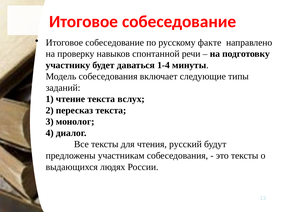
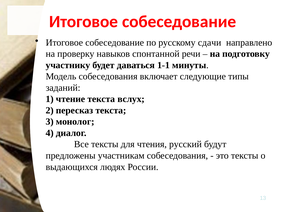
факте: факте -> сдачи (210, 43)
1-4: 1-4 -> 1-1 (164, 65)
